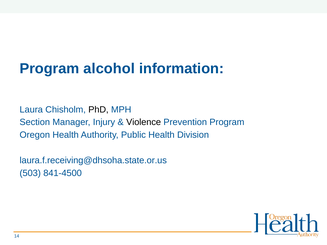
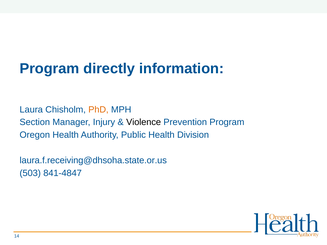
alcohol: alcohol -> directly (109, 69)
PhD colour: black -> orange (98, 110)
841-4500: 841-4500 -> 841-4847 (63, 173)
